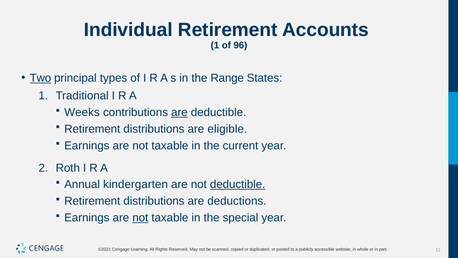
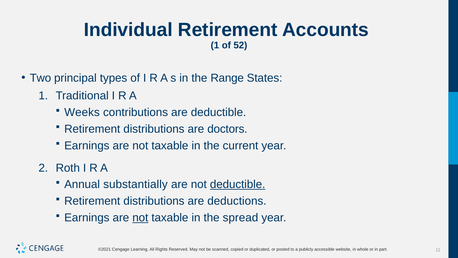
96: 96 -> 52 (240, 45)
Two underline: present -> none (40, 78)
are underline: present -> none (179, 112)
eligible: eligible -> doctors (227, 129)
kindergarten: kindergarten -> substantially (135, 184)
special: special -> spread (240, 217)
